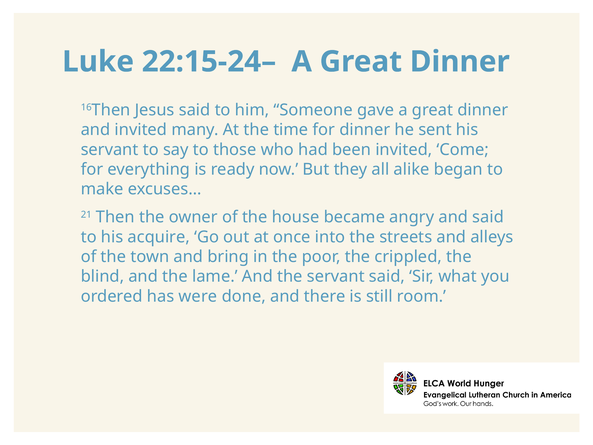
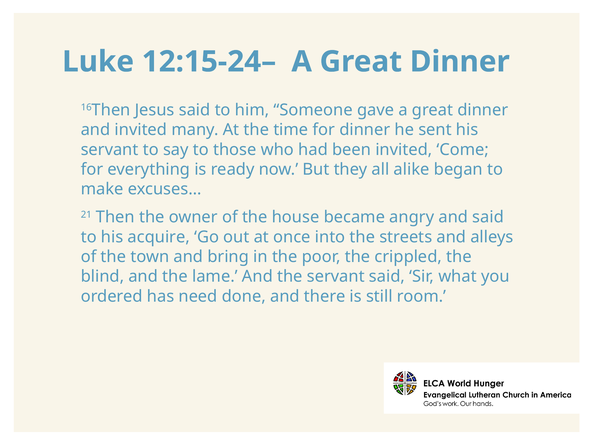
22:15-24–: 22:15-24– -> 12:15-24– (209, 62)
were: were -> need (198, 296)
